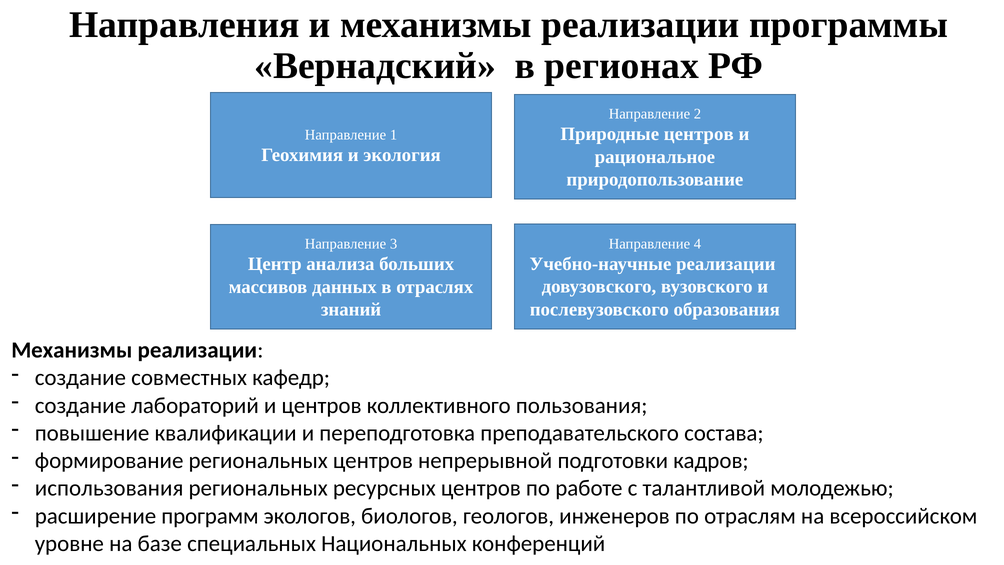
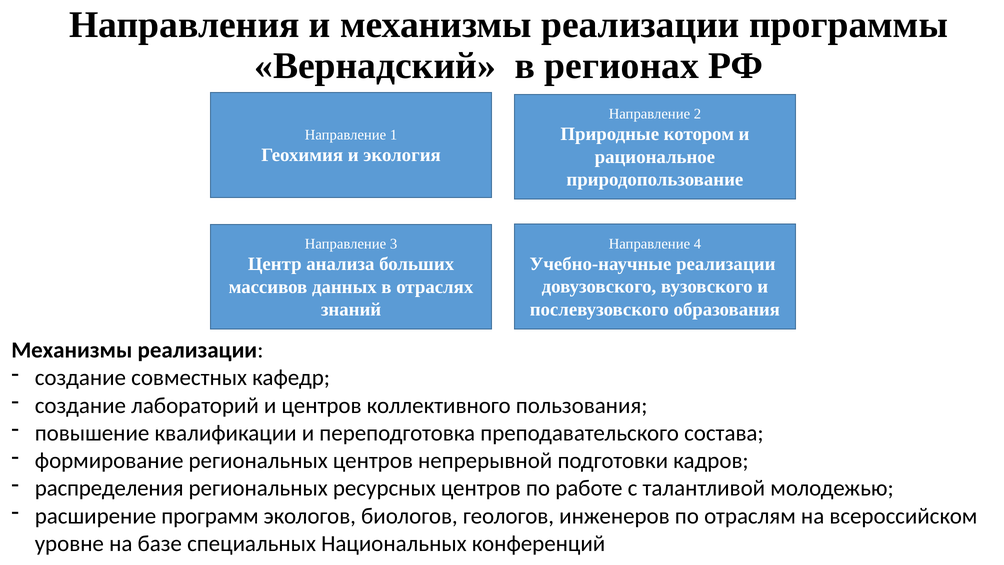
Природные центров: центров -> котором (699, 134)
использования: использования -> распределения (109, 488)
